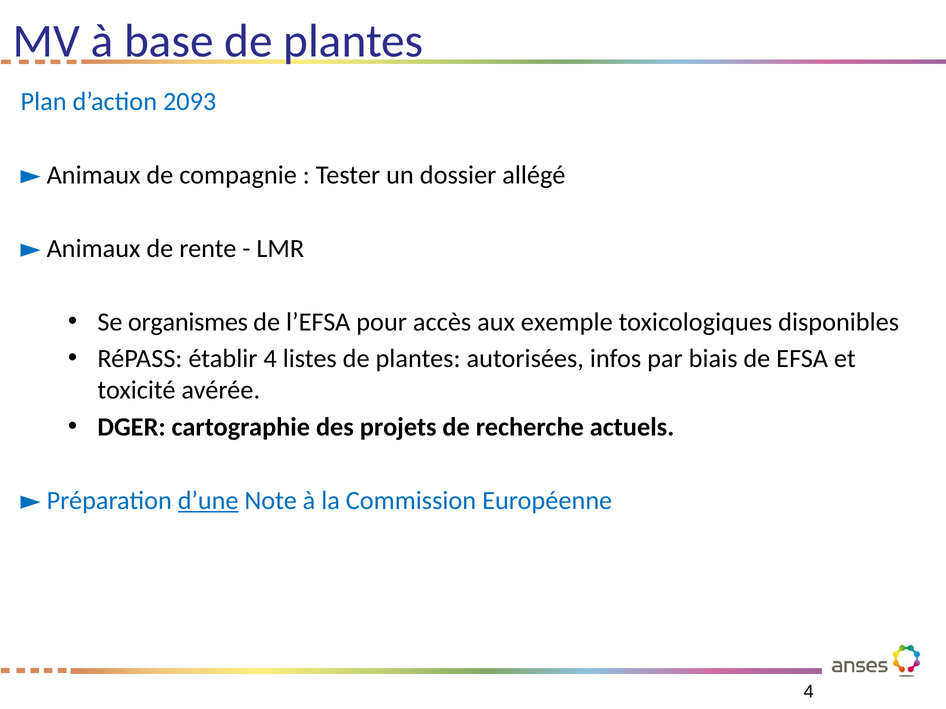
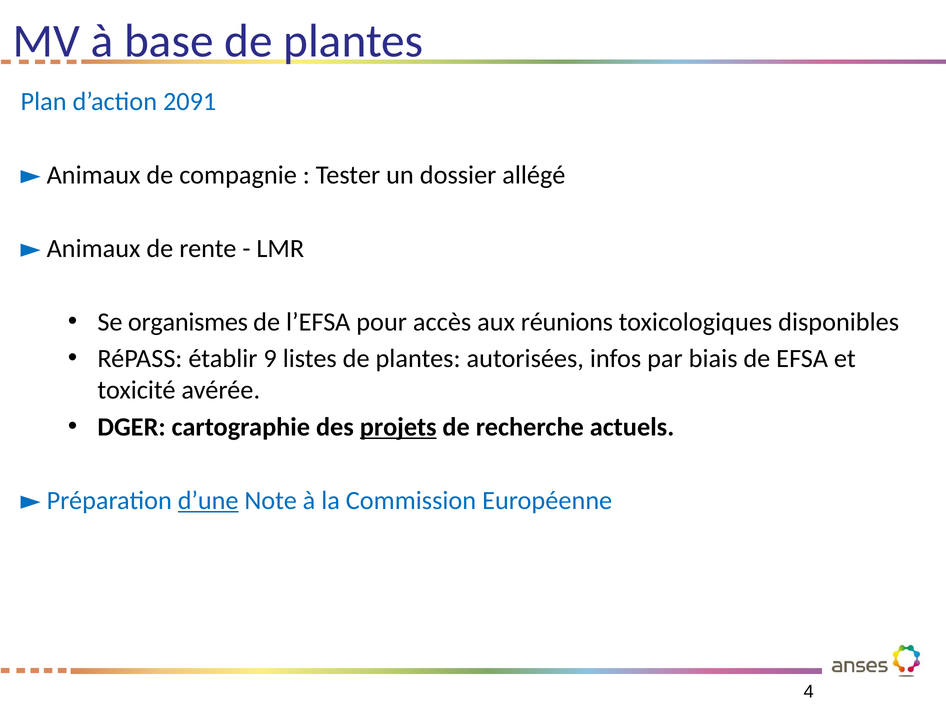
2093: 2093 -> 2091 (190, 101)
exemple: exemple -> réunions (567, 322)
établir 4: 4 -> 9 (270, 359)
projets underline: none -> present (398, 427)
